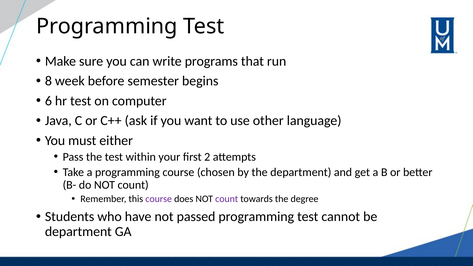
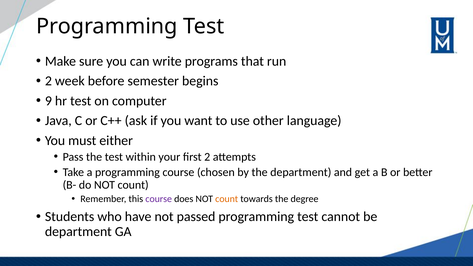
8: 8 -> 2 (48, 81)
6: 6 -> 9 (48, 101)
count colour: purple -> orange (227, 199)
